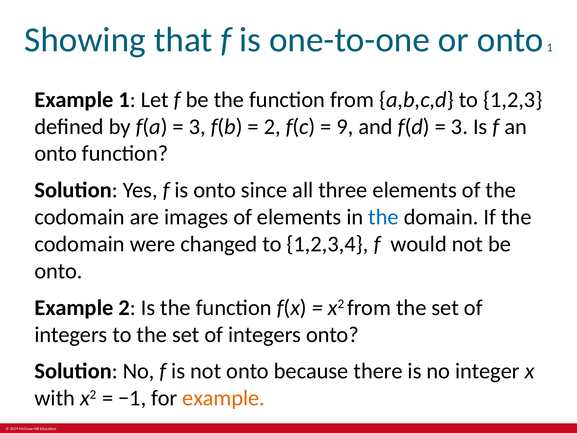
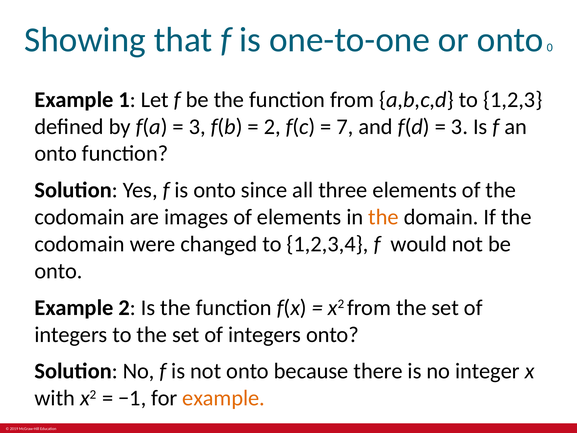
onto 1: 1 -> 0 (550, 48)
9: 9 -> 7 (345, 127)
the colour: blue -> orange (384, 217)
